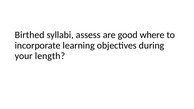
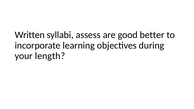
Birthed: Birthed -> Written (30, 35)
where: where -> better (152, 35)
